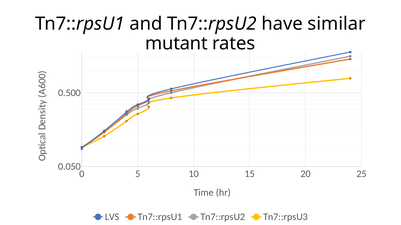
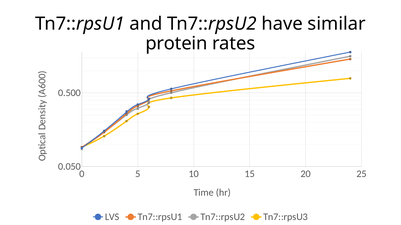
mutant: mutant -> protein (176, 44)
